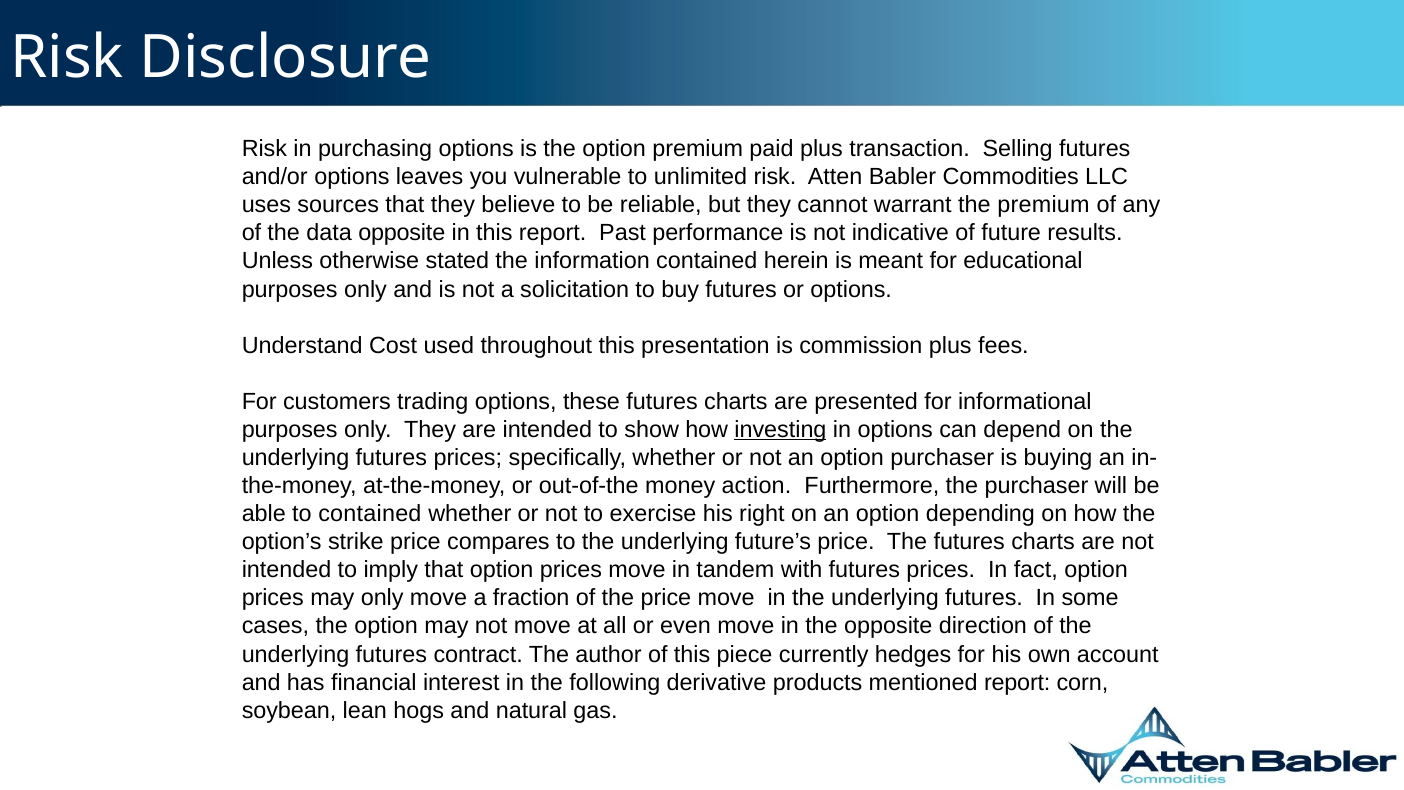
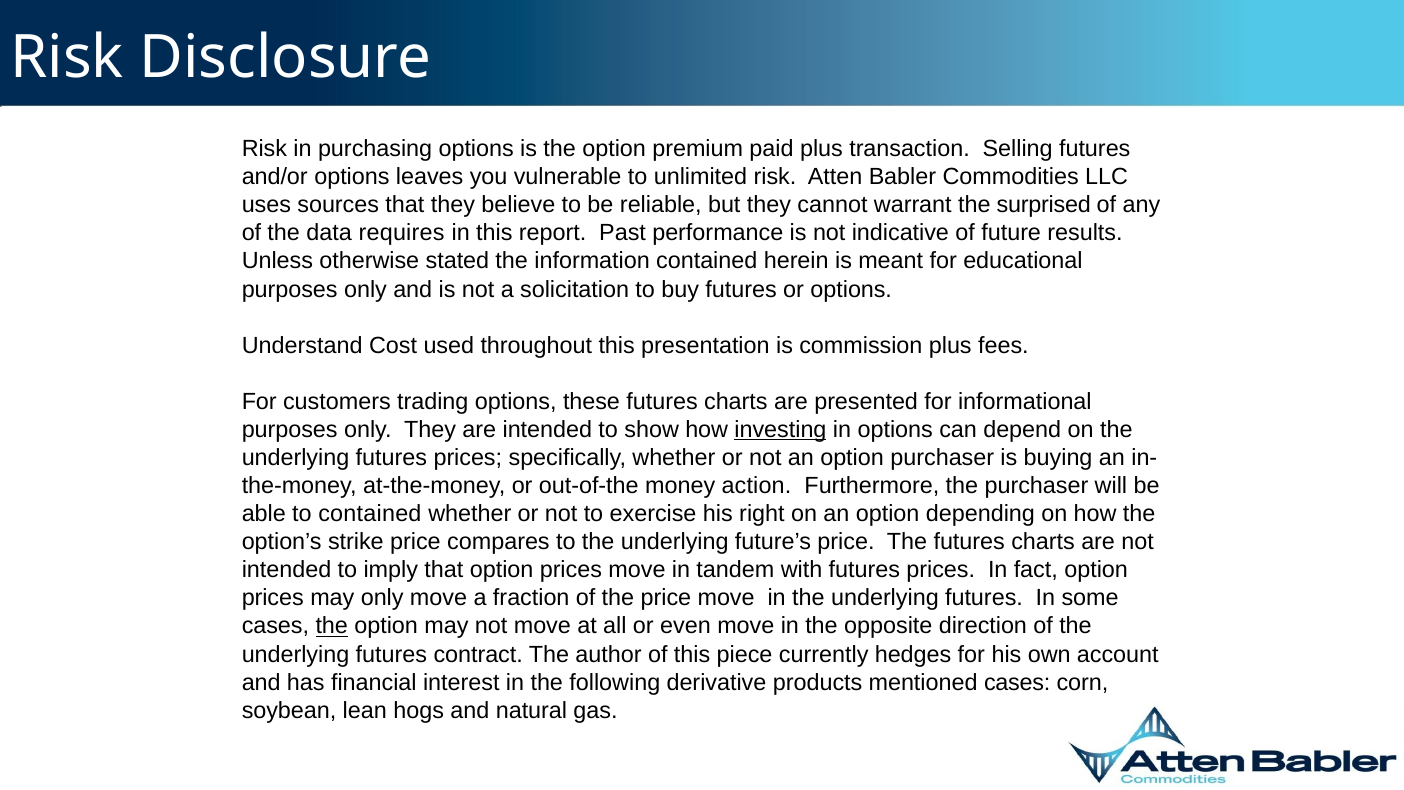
the premium: premium -> surprised (1044, 205)
data opposite: opposite -> requires (402, 233)
the underline: none -> present (332, 626)
mentioned report: report -> cases (1017, 682)
